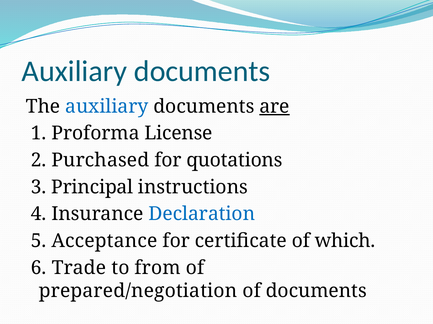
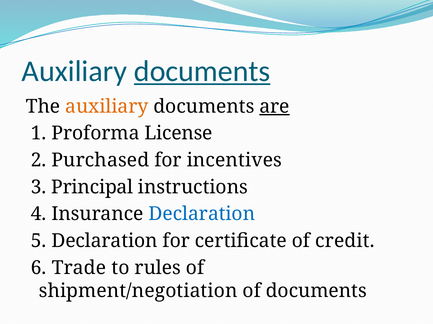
documents underline: none -> present (202, 72)
auxiliary colour: blue -> orange (107, 107)
quotations: quotations -> incentives (234, 161)
5 Acceptance: Acceptance -> Declaration (105, 241)
which: which -> credit (345, 241)
from: from -> rules (158, 268)
prepared/negotiation: prepared/negotiation -> shipment/negotiation (138, 291)
